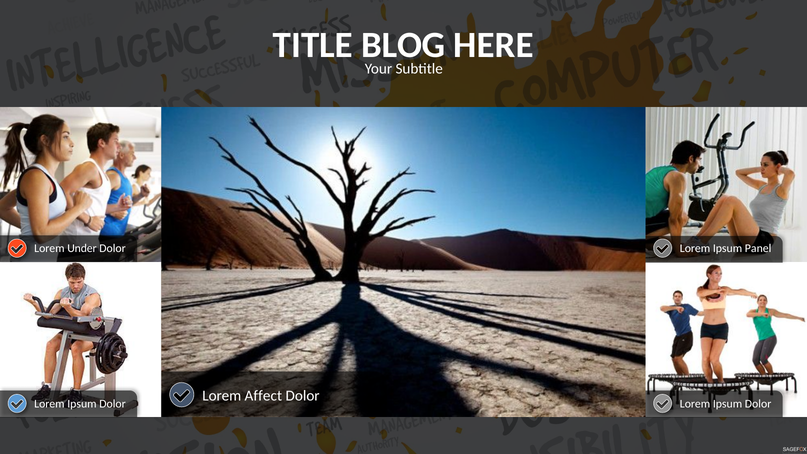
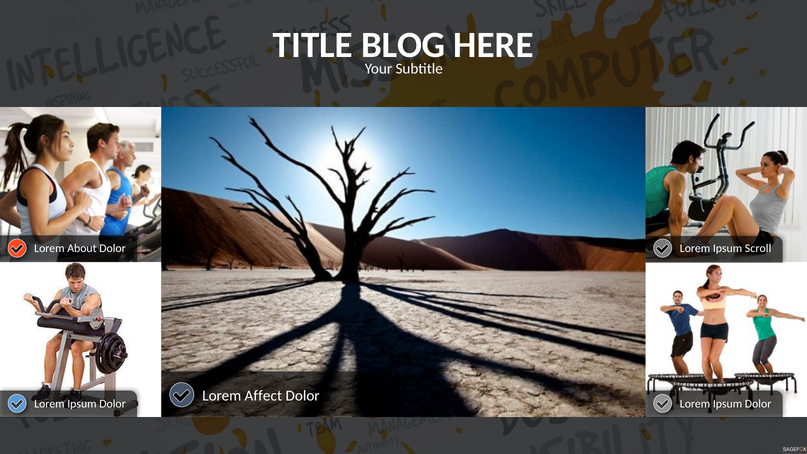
Under: Under -> About (82, 249)
Panel: Panel -> Scroll (758, 248)
